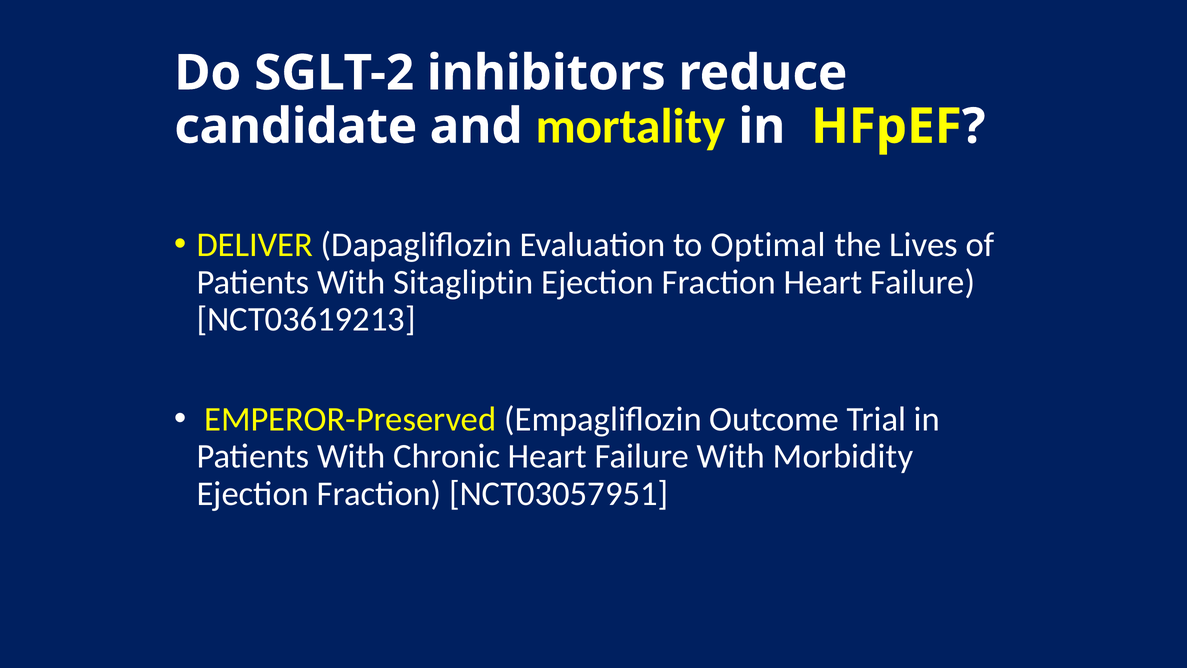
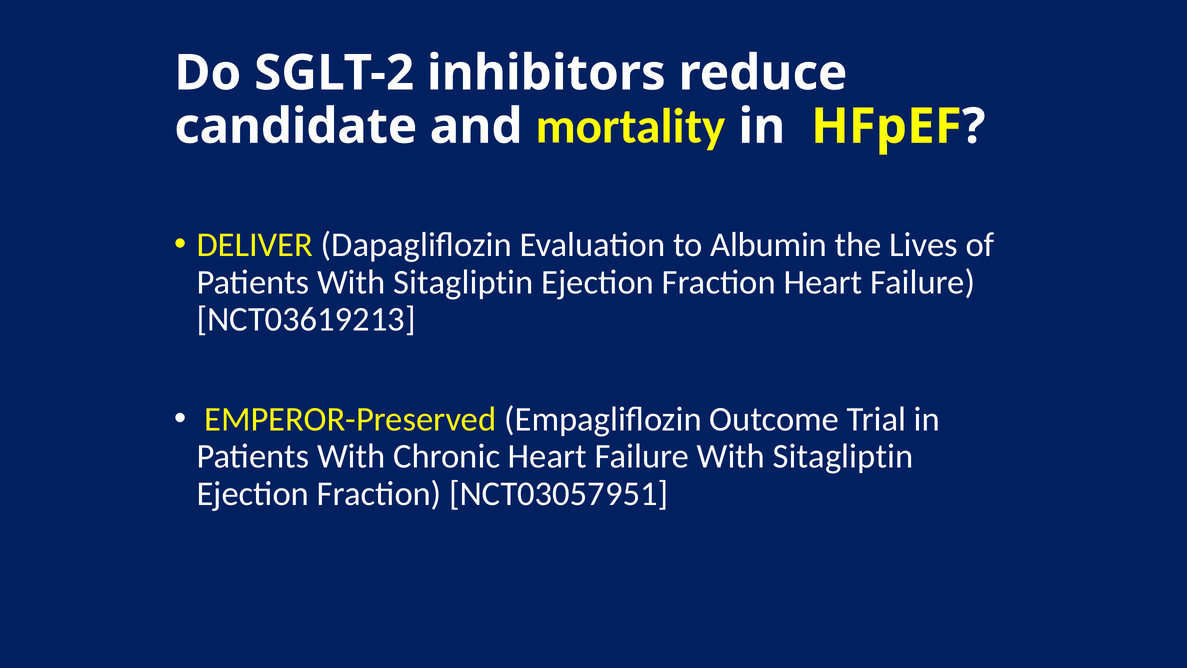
Optimal: Optimal -> Albumin (769, 245)
Failure With Morbidity: Morbidity -> Sitagliptin (843, 456)
